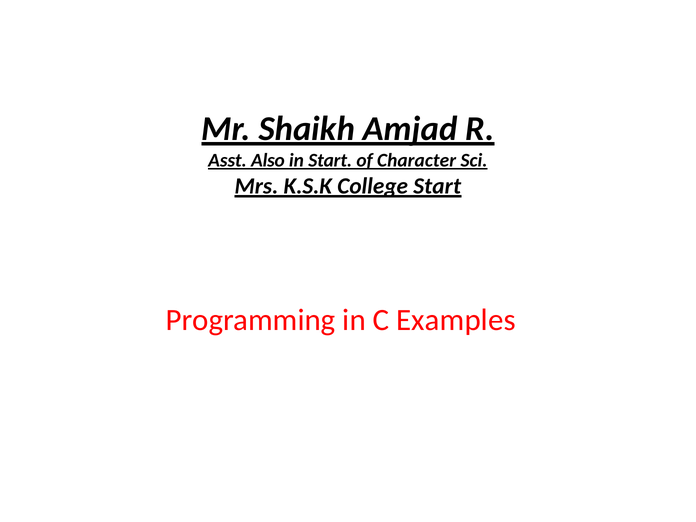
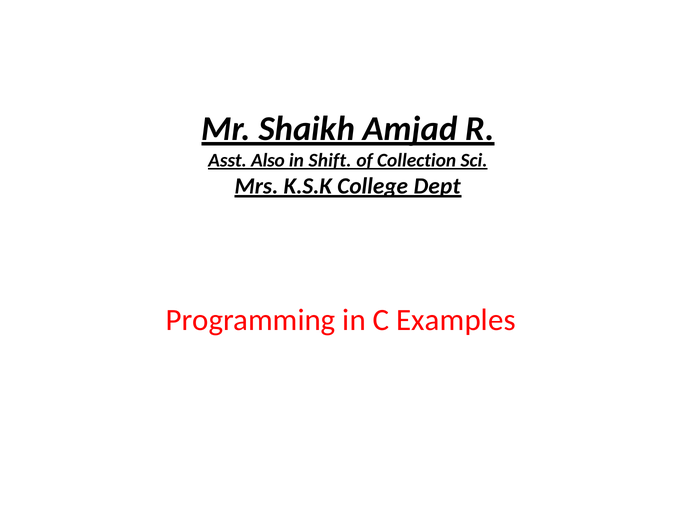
in Start: Start -> Shift (330, 160)
Character: Character -> Collection (417, 160)
College Start: Start -> Dept (437, 186)
